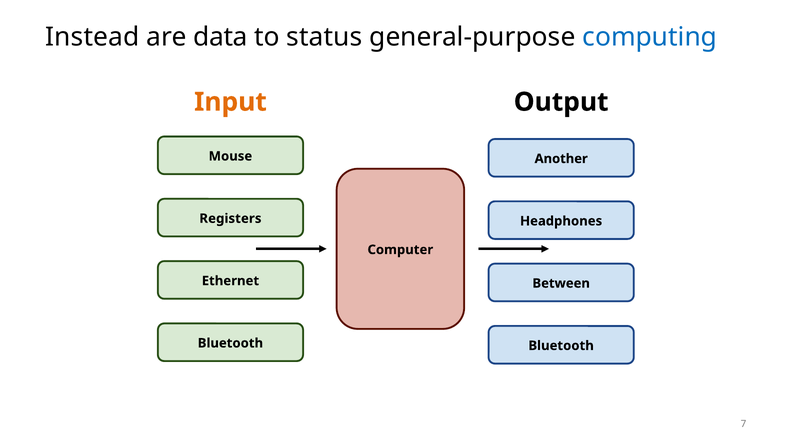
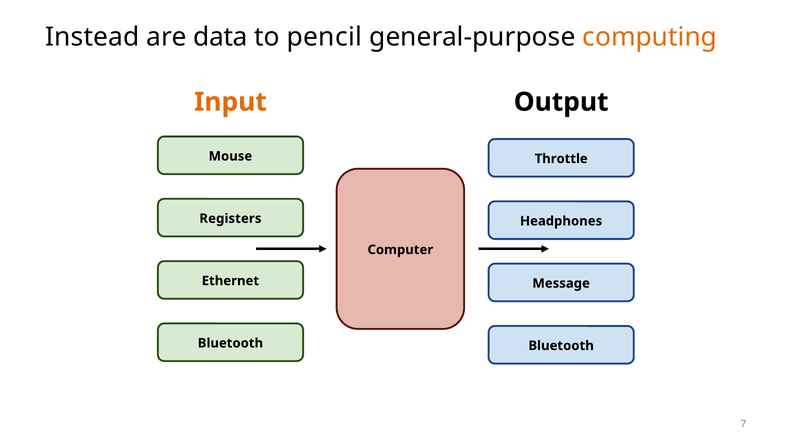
status: status -> pencil (324, 37)
computing colour: blue -> orange (650, 37)
Another: Another -> Throttle (561, 159)
Between: Between -> Message (561, 284)
